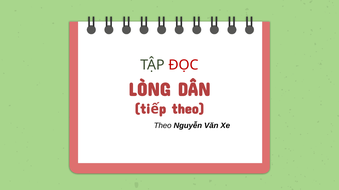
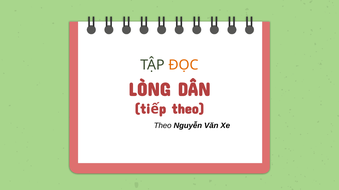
ĐỌC colour: red -> orange (184, 65)
